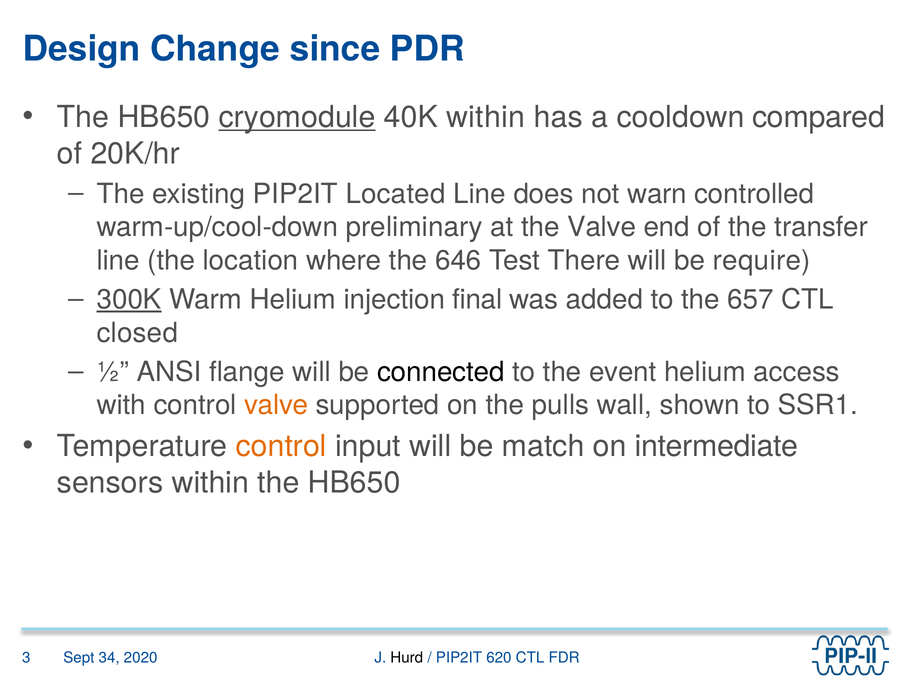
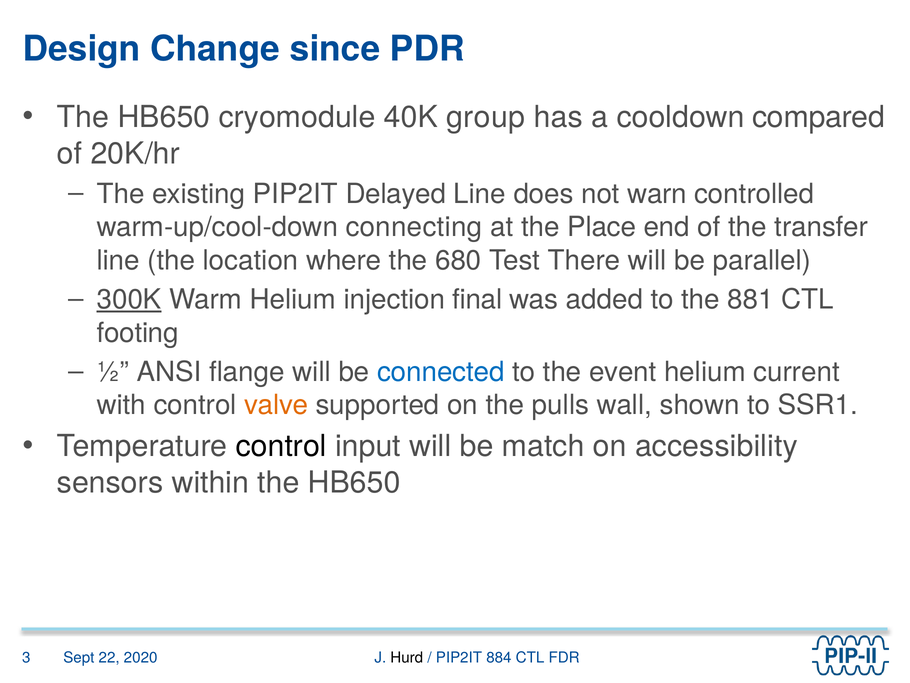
cryomodule underline: present -> none (297, 117)
40K within: within -> group (486, 117)
Located: Located -> Delayed (396, 194)
preliminary: preliminary -> connecting (414, 227)
the Valve: Valve -> Place (602, 227)
646: 646 -> 680 (458, 260)
require: require -> parallel (762, 260)
657: 657 -> 881 (750, 299)
closed: closed -> footing (138, 333)
connected colour: black -> blue (441, 372)
access: access -> current (797, 372)
control colour: orange -> black (281, 446)
intermediate: intermediate -> accessibility (716, 446)
34: 34 -> 22 (109, 657)
620: 620 -> 884 (499, 657)
